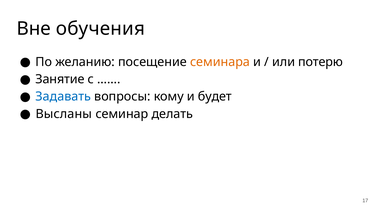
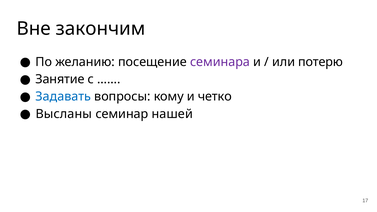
обучения: обучения -> закончим (101, 29)
семинара colour: orange -> purple (220, 62)
будет: будет -> четко (215, 97)
делать: делать -> нашей (172, 114)
